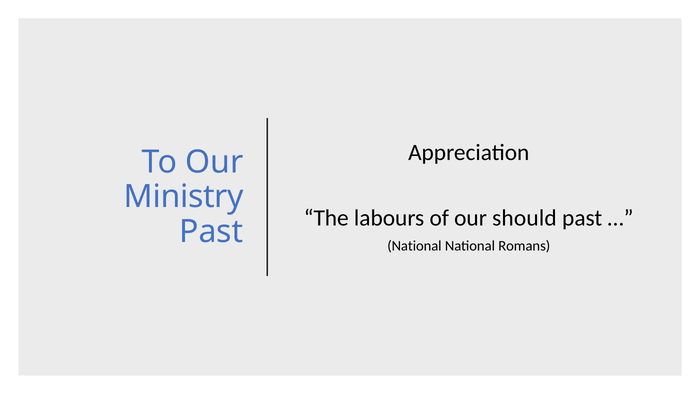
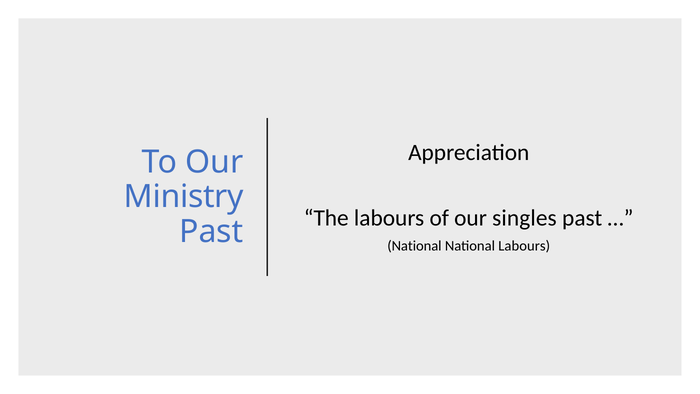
should: should -> singles (524, 218)
National Romans: Romans -> Labours (524, 246)
